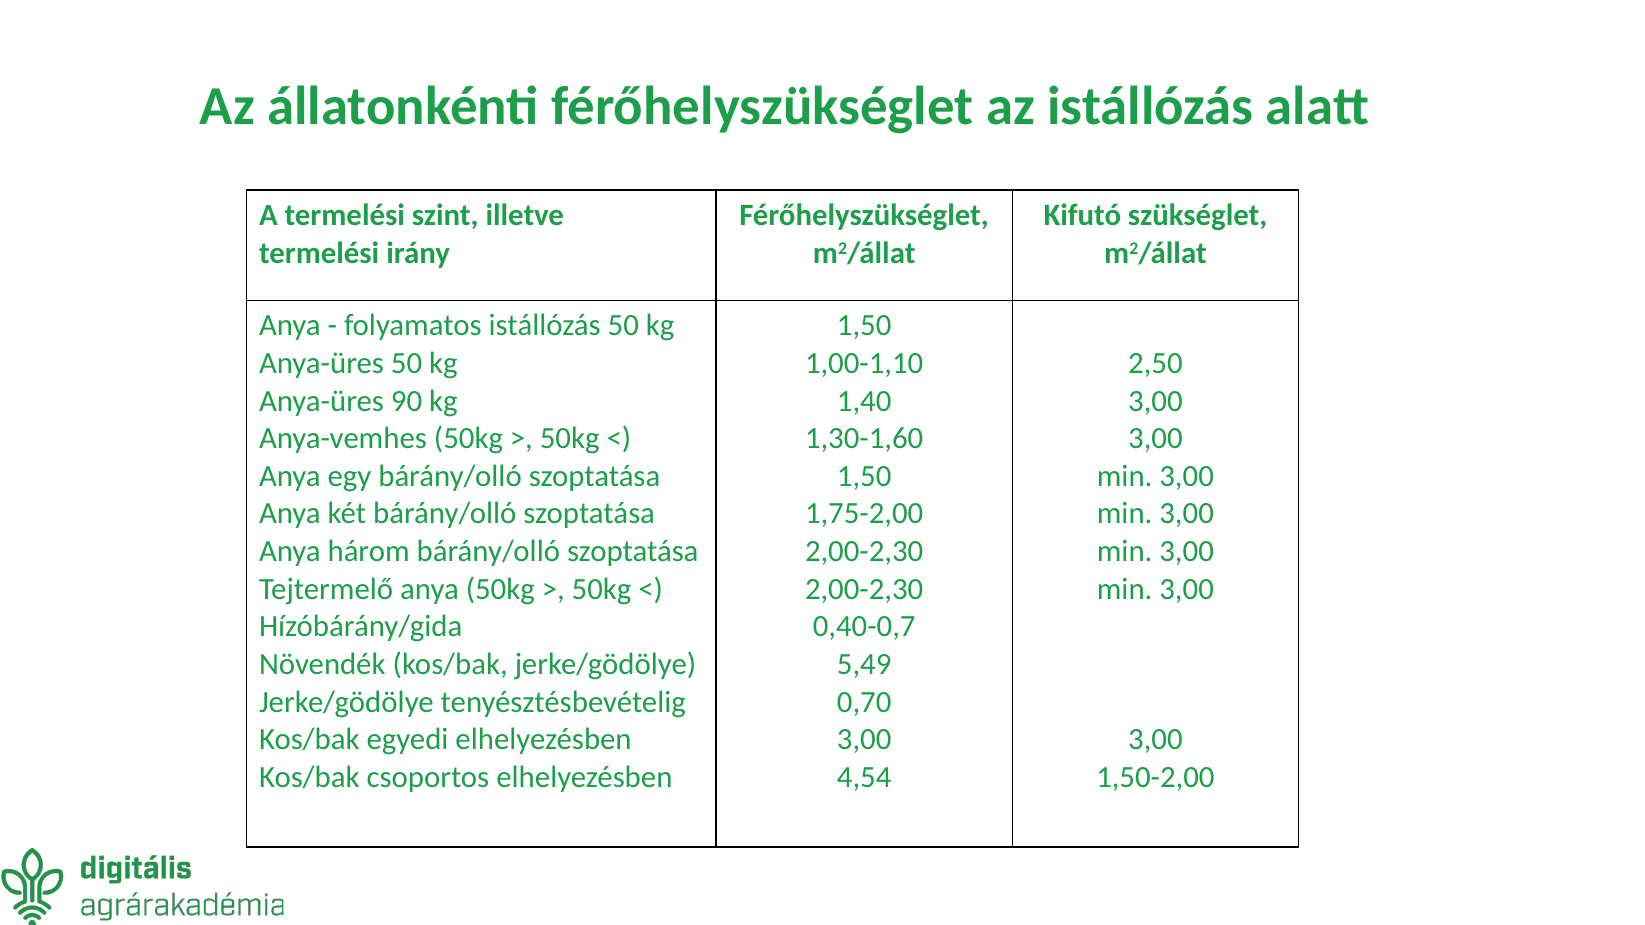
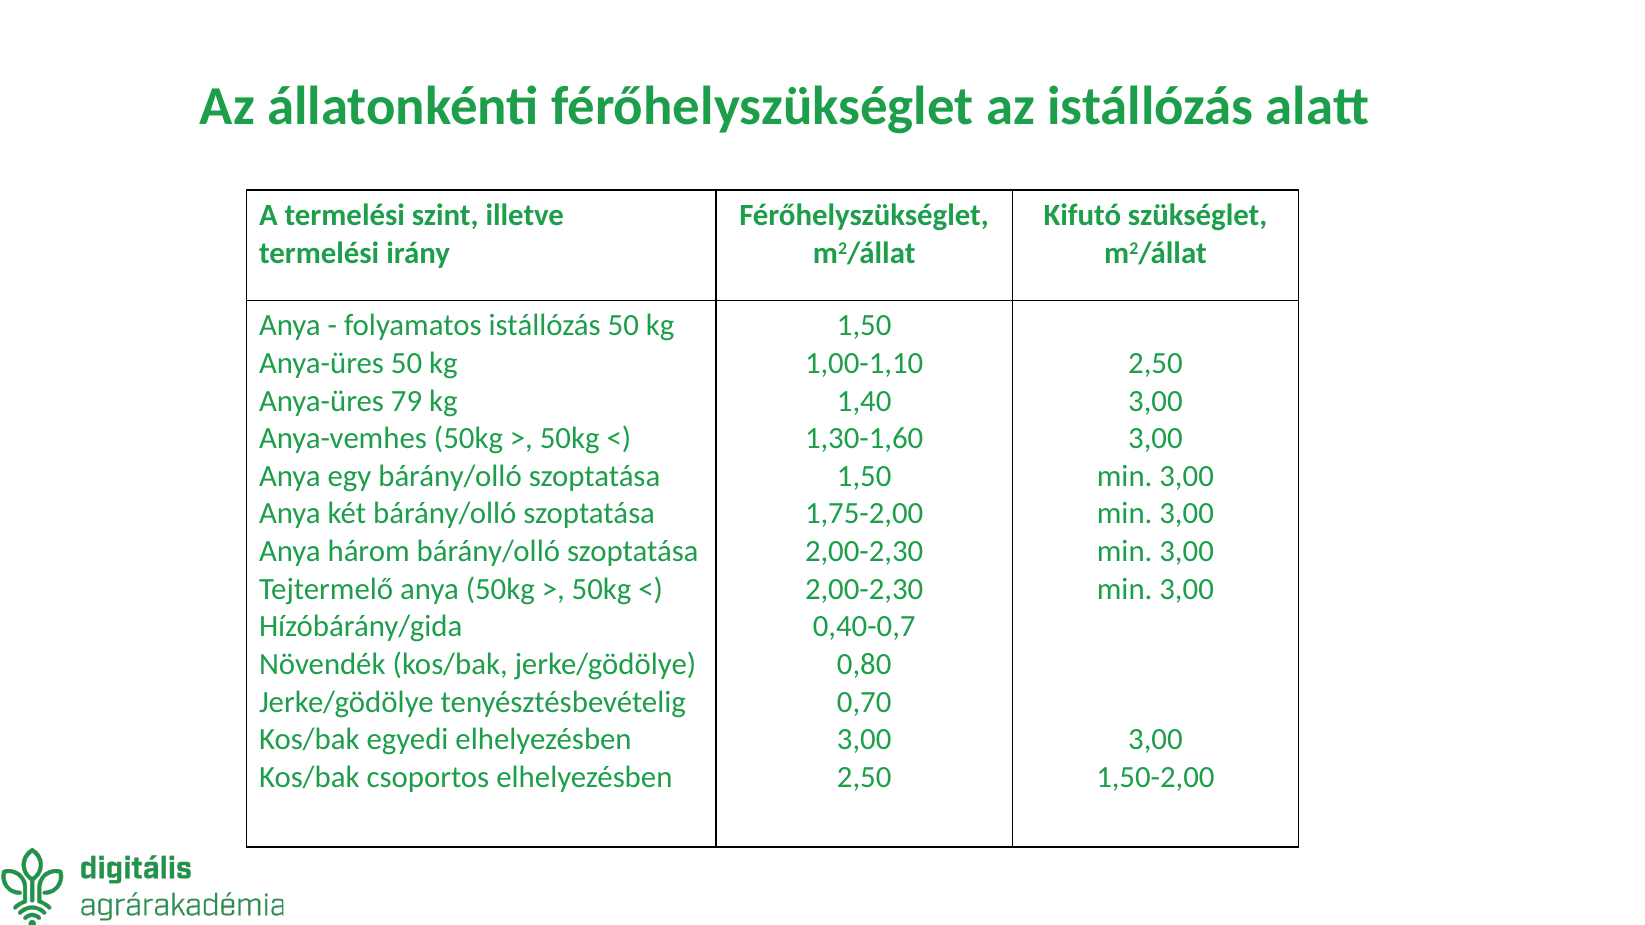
90: 90 -> 79 (407, 401)
5,49: 5,49 -> 0,80 (864, 664)
4,54: 4,54 -> 2,50 (864, 777)
